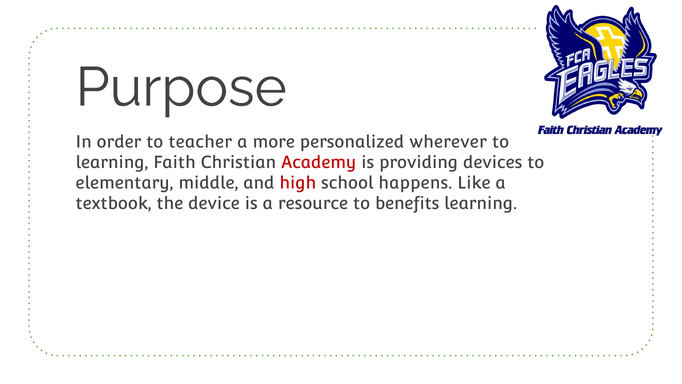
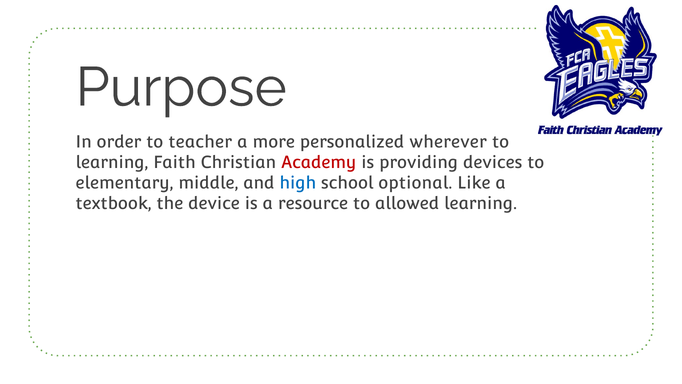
high colour: red -> blue (298, 183)
happens: happens -> optional (415, 183)
benefits: benefits -> allowed (407, 203)
